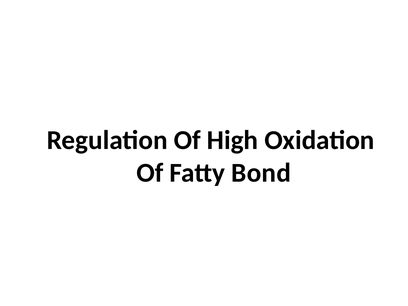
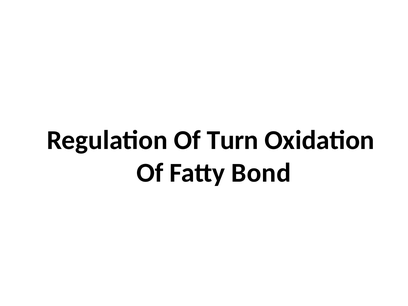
High: High -> Turn (233, 140)
